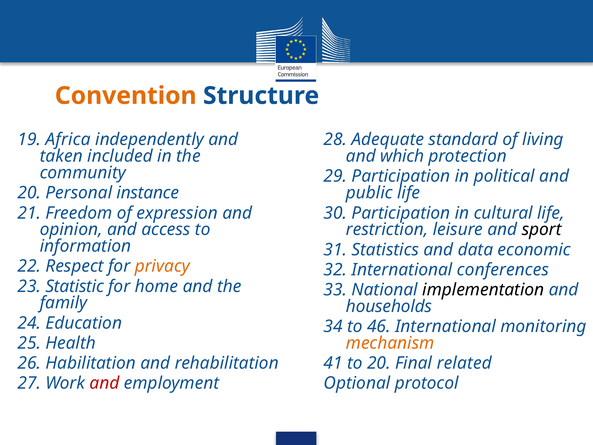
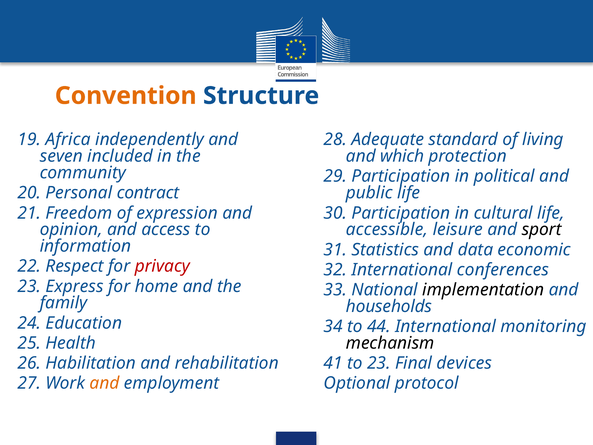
taken: taken -> seven (61, 156)
instance: instance -> contract (148, 193)
restriction: restriction -> accessible (387, 229)
privacy colour: orange -> red (162, 266)
Statistic: Statistic -> Express (75, 286)
46: 46 -> 44 (379, 326)
mechanism colour: orange -> black (390, 343)
to 20: 20 -> 23 (379, 363)
related: related -> devices (464, 363)
and colour: red -> orange (104, 383)
